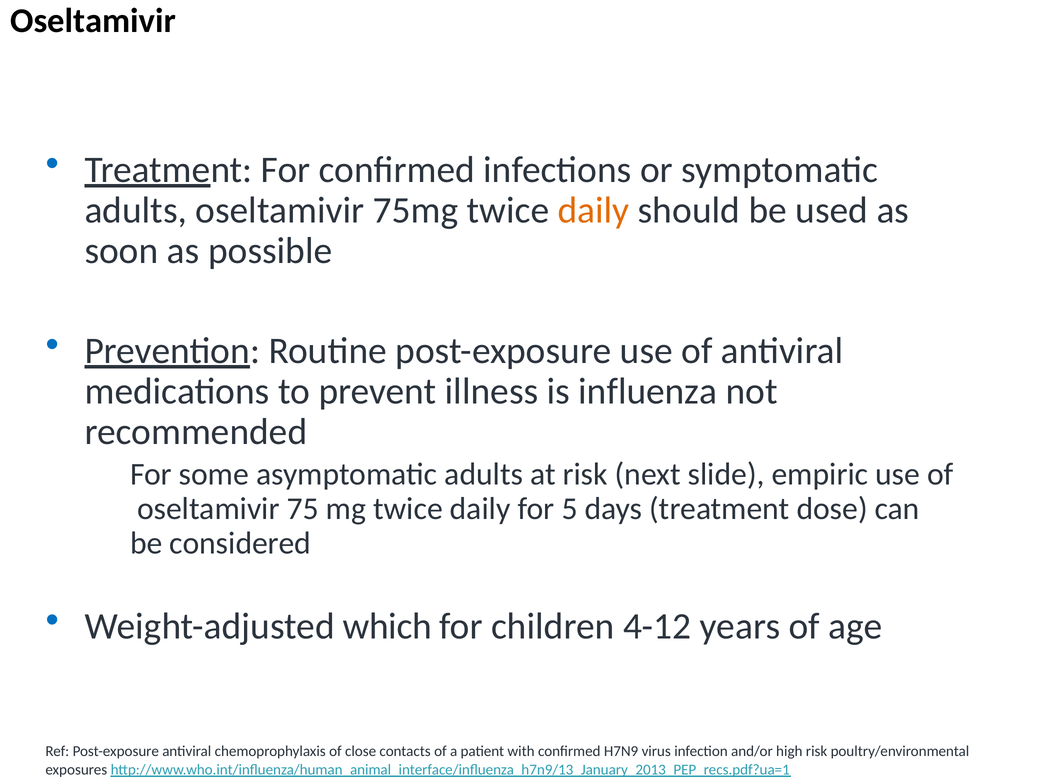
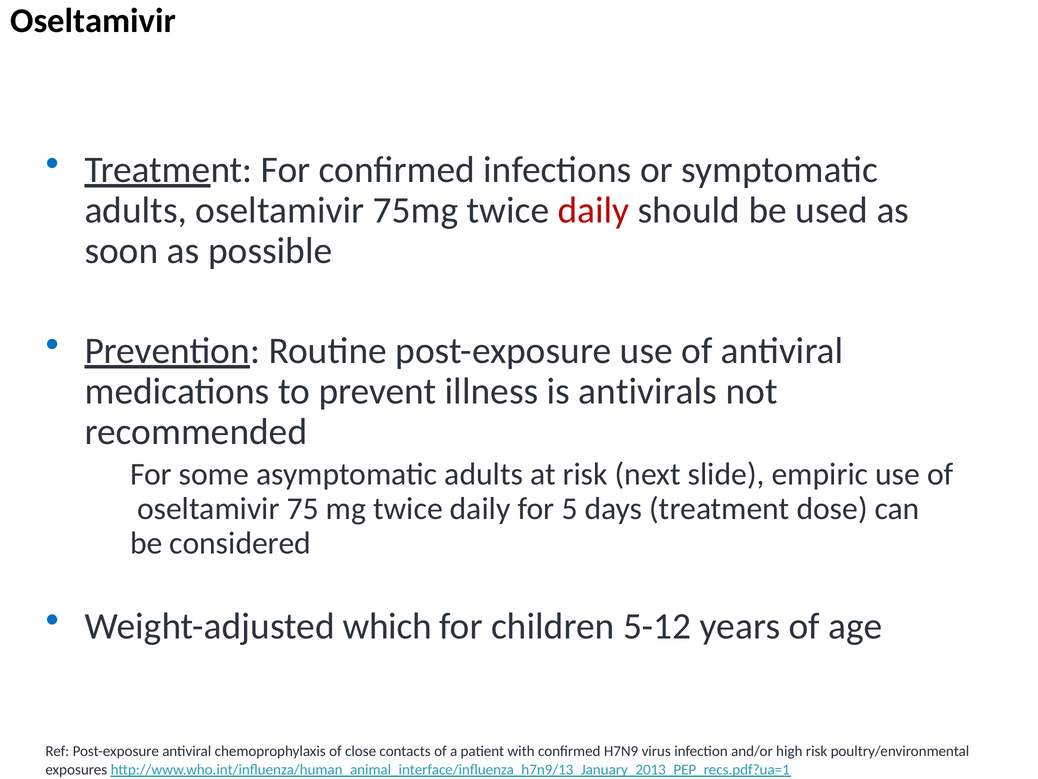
daily colour: orange -> red (594, 210)
is influenza: influenza -> antivirals (648, 391)
4-12: 4-12 -> 5-12 (657, 626)
